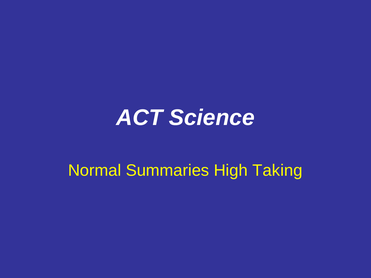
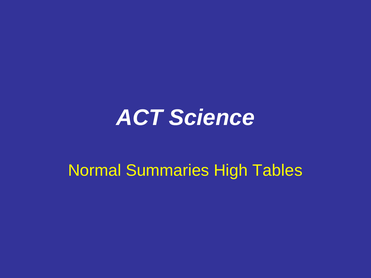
Taking: Taking -> Tables (277, 171)
